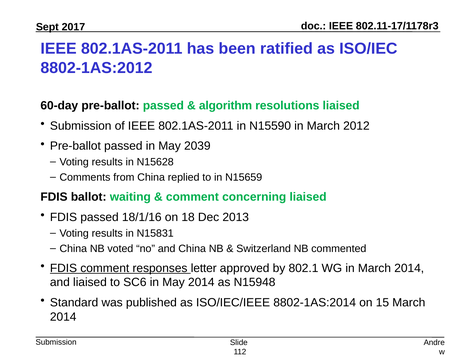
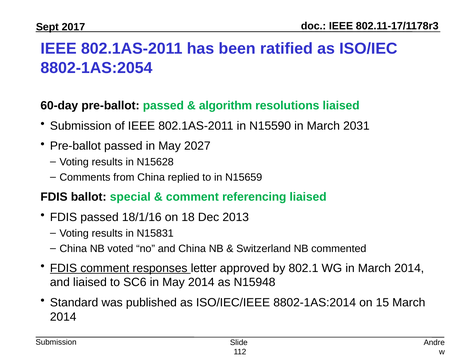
8802-1AS:2012: 8802-1AS:2012 -> 8802-1AS:2054 (96, 68)
2012: 2012 -> 2031 (356, 126)
2039: 2039 -> 2027 (197, 146)
waiting: waiting -> special (130, 197)
concerning: concerning -> referencing (254, 197)
